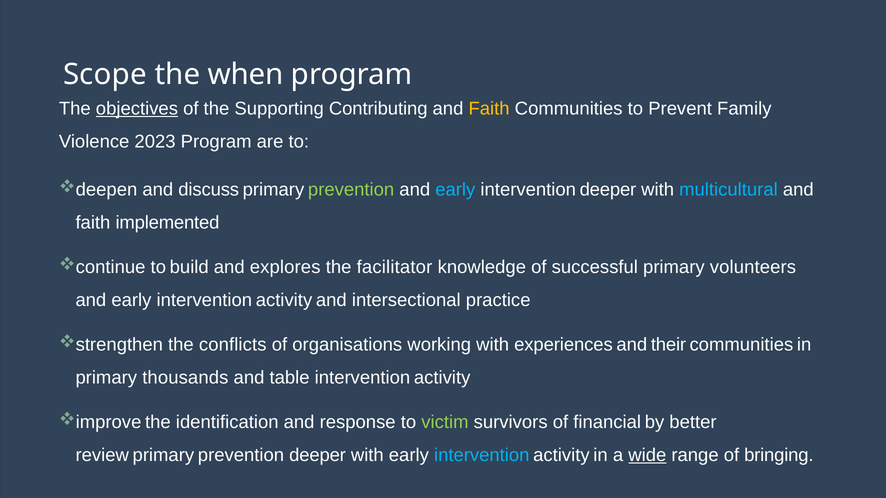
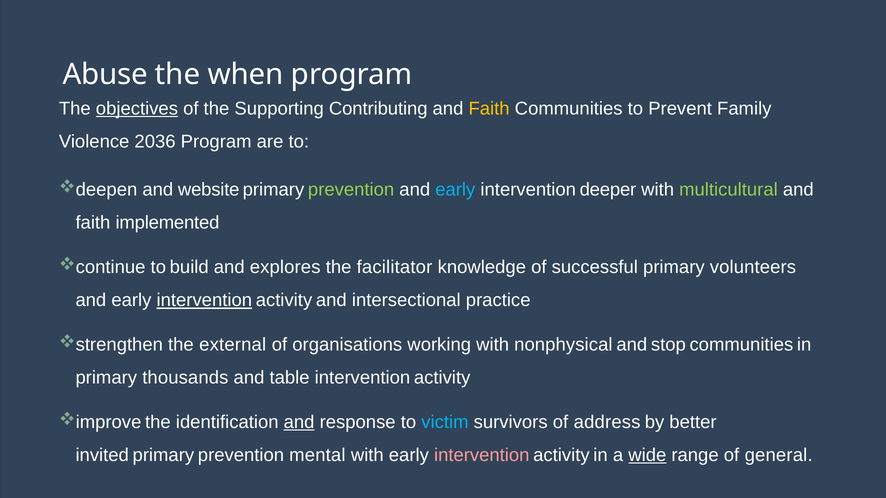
Scope: Scope -> Abuse (105, 74)
2023: 2023 -> 2036 (155, 142)
discuss: discuss -> website (209, 190)
multicultural colour: light blue -> light green (728, 190)
intervention underline: none -> present (204, 300)
conflicts: conflicts -> external (233, 345)
experiences: experiences -> nonphysical (563, 345)
their: their -> stop (668, 345)
and underline: none -> present (299, 422)
victim colour: light green -> light blue (445, 422)
financial: financial -> address (607, 422)
review: review -> invited (102, 456)
prevention deeper: deeper -> mental (317, 456)
intervention colour: light blue -> pink (482, 456)
bringing: bringing -> general (779, 456)
